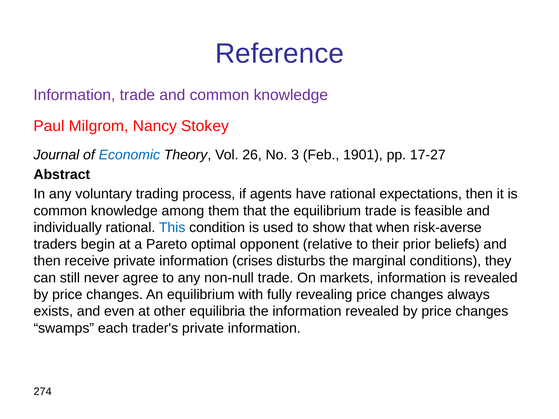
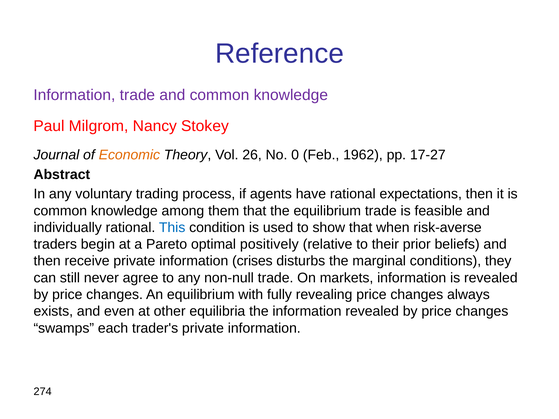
Economic colour: blue -> orange (129, 155)
3: 3 -> 0 (295, 155)
1901: 1901 -> 1962 (363, 155)
opponent: opponent -> positively (269, 244)
